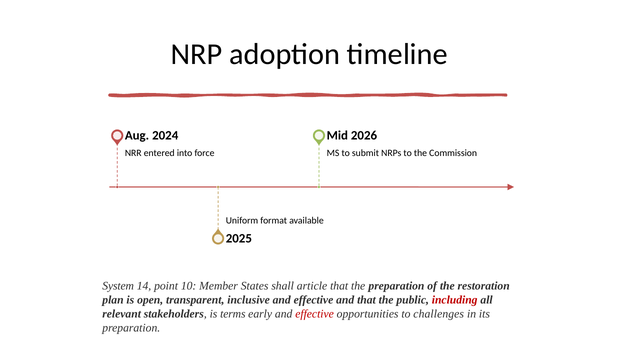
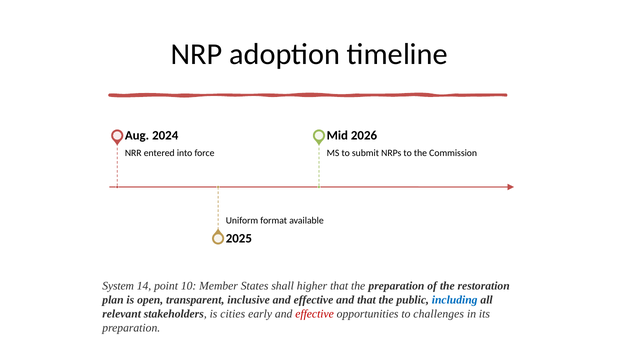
article: article -> higher (312, 286)
including colour: red -> blue (455, 300)
terms: terms -> cities (233, 314)
